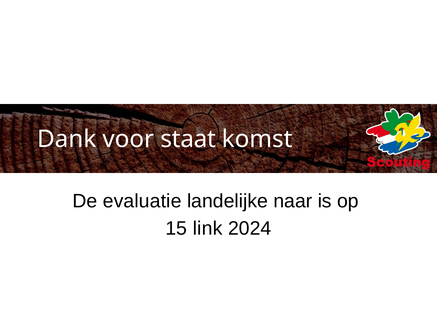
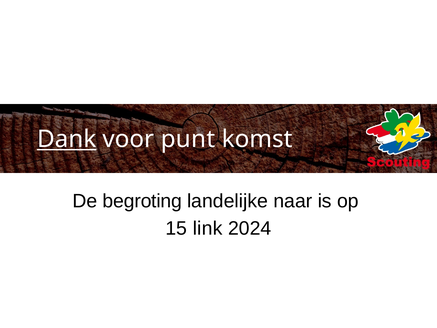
Dank underline: none -> present (67, 139)
staat: staat -> punt (188, 139)
evaluatie: evaluatie -> begroting (142, 201)
